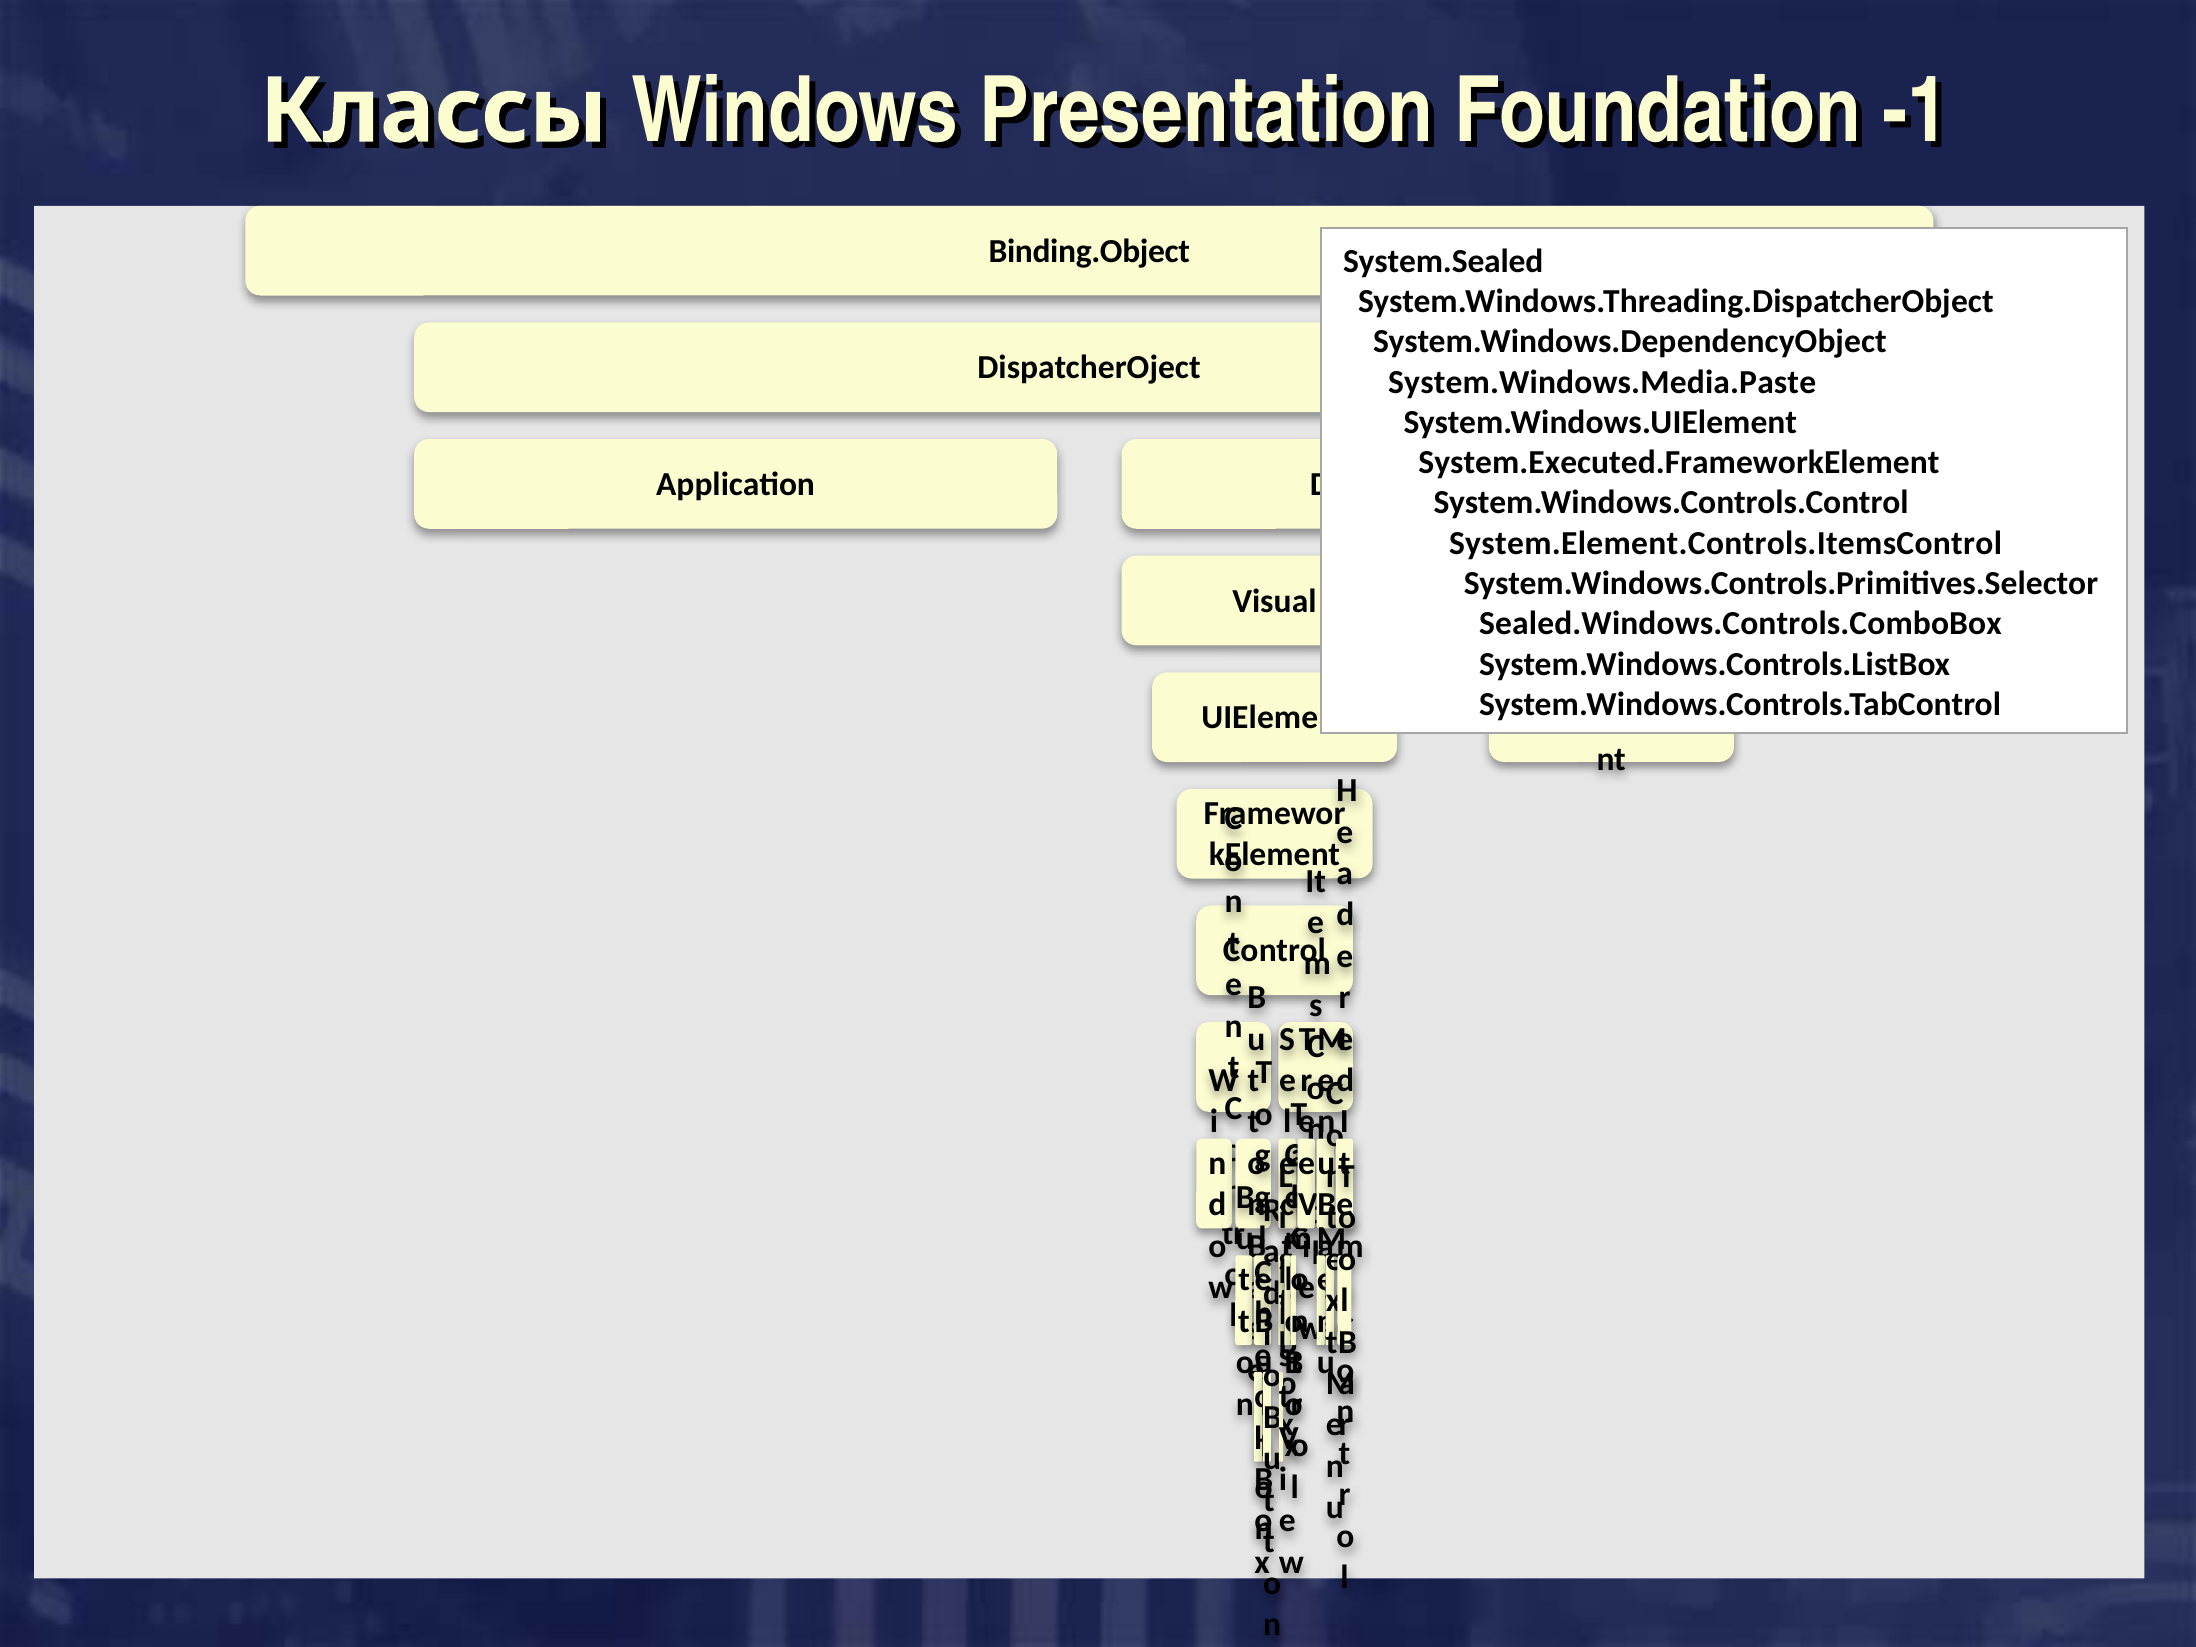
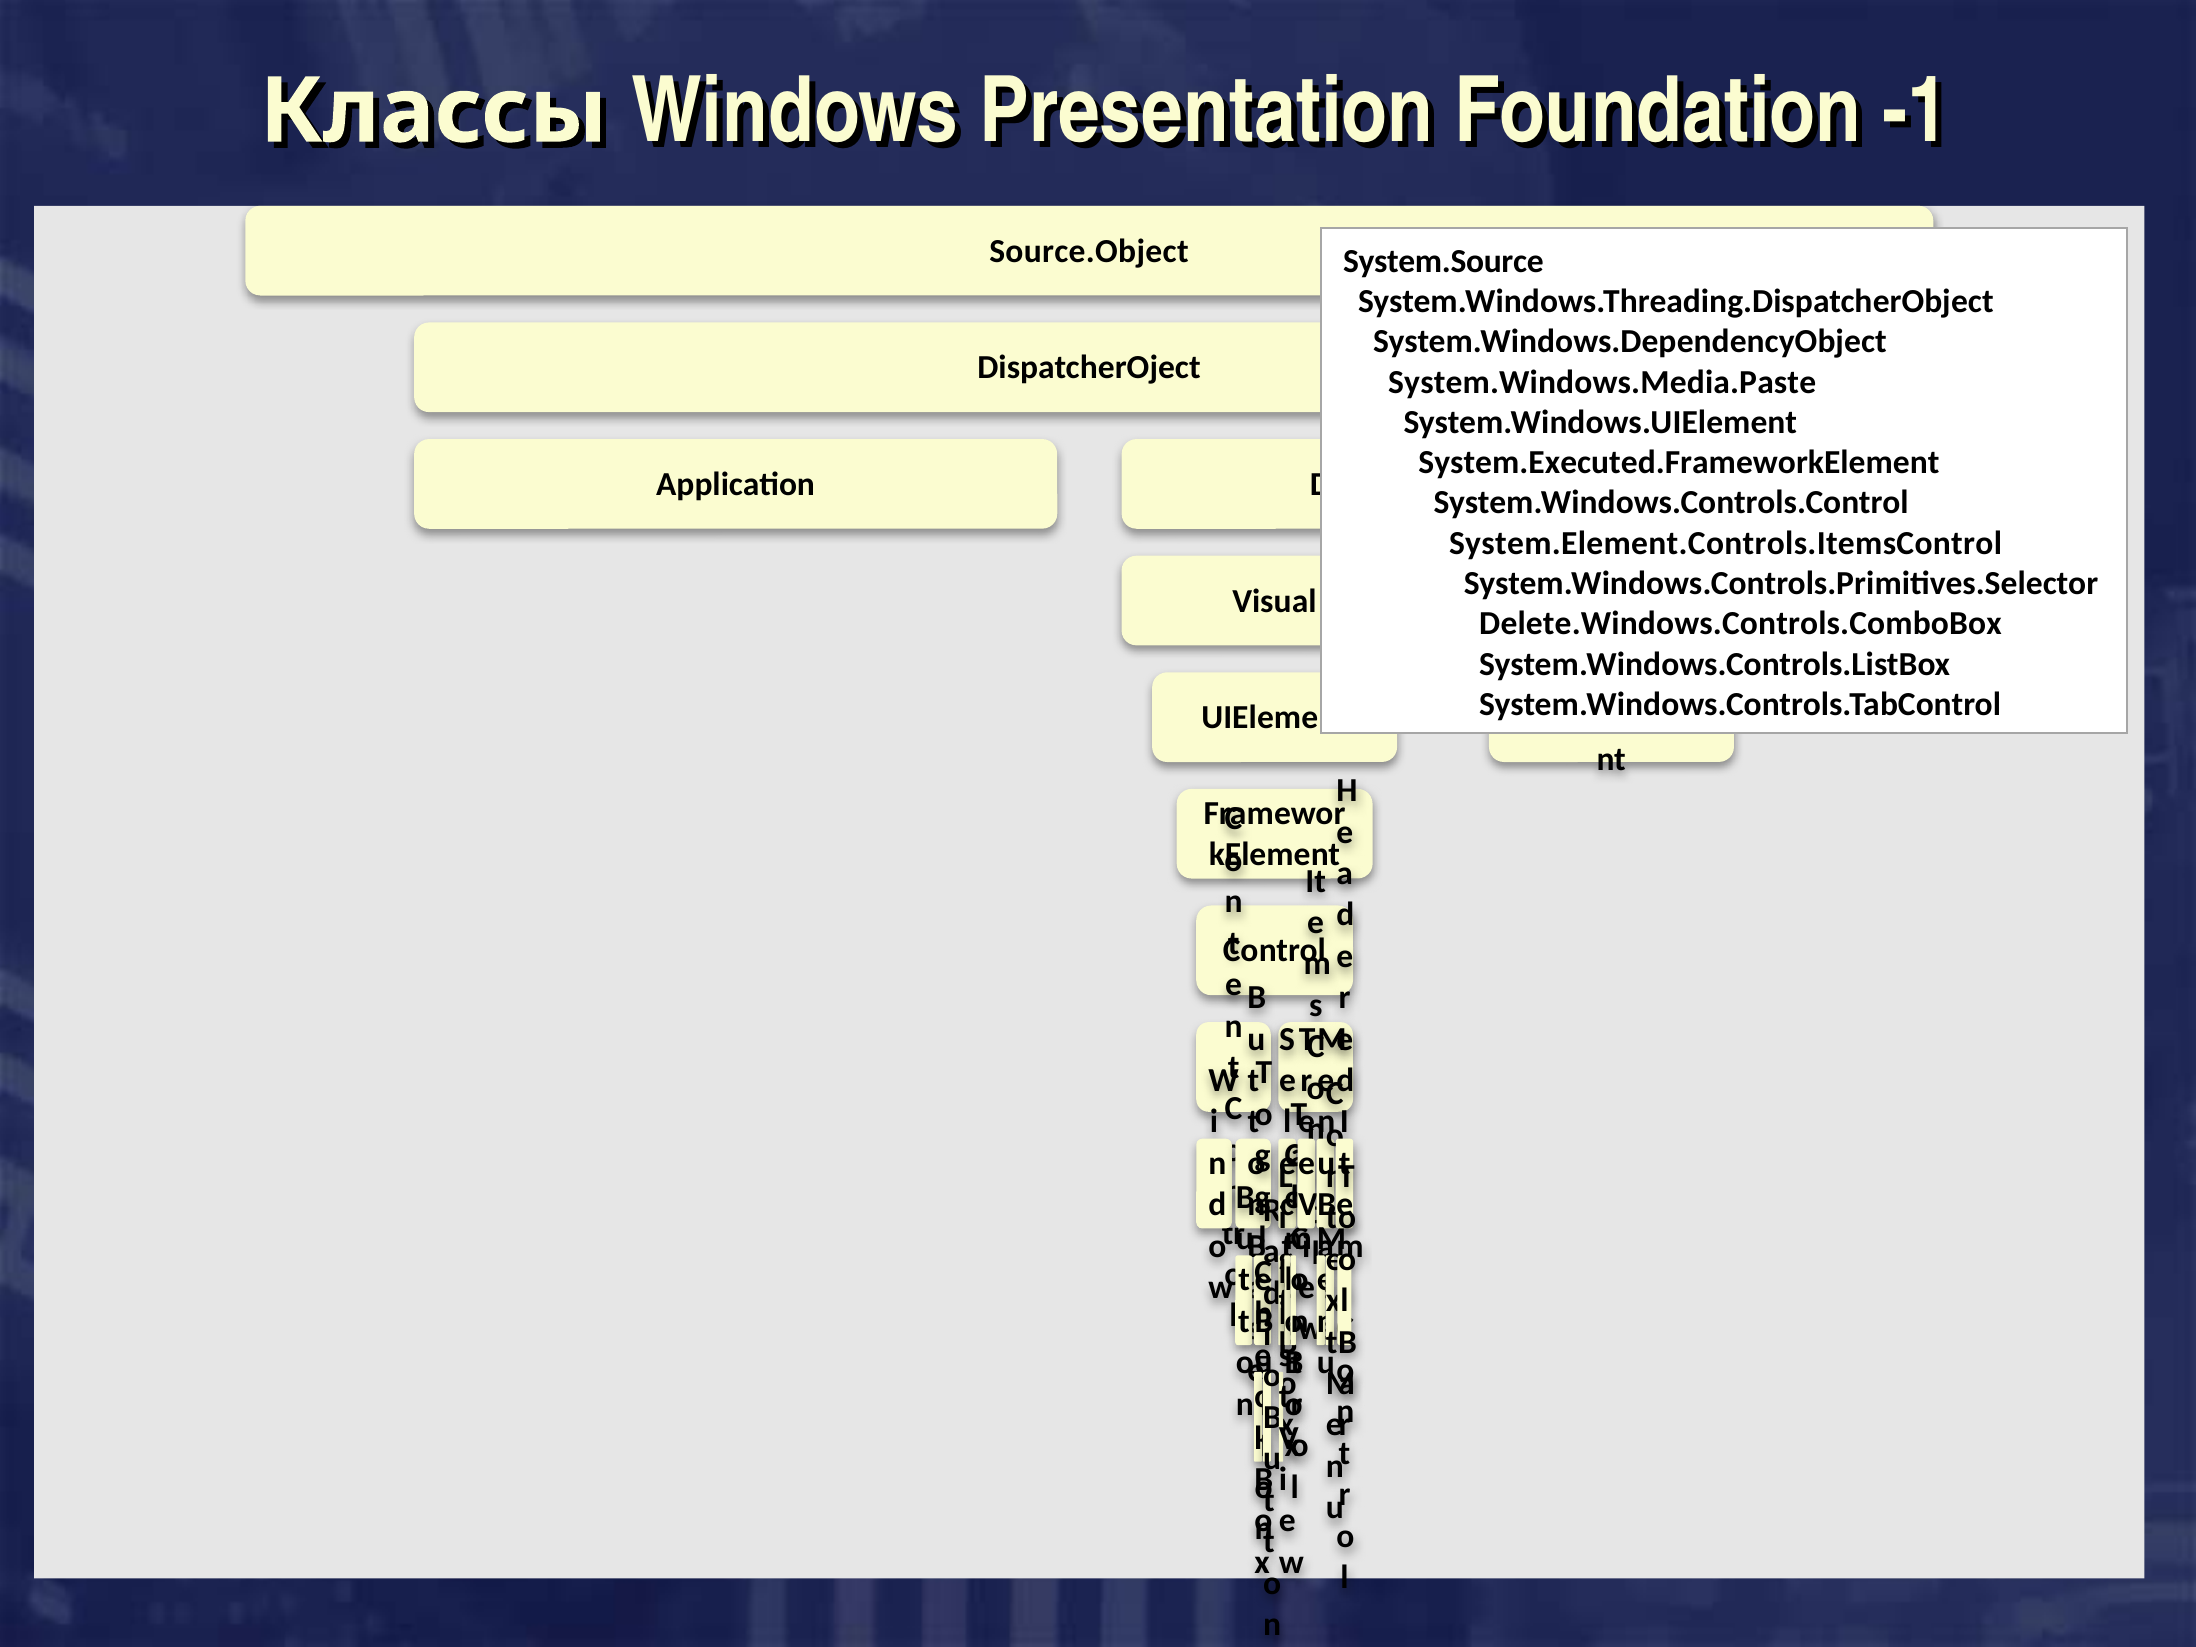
Binding.Object: Binding.Object -> Source.Object (1089, 251)
System.Sealed: System.Sealed -> System.Source (1443, 261)
Sealed.Windows.Controls.ComboBox: Sealed.Windows.Controls.ComboBox -> Delete.Windows.Controls.ComboBox (1740, 624)
